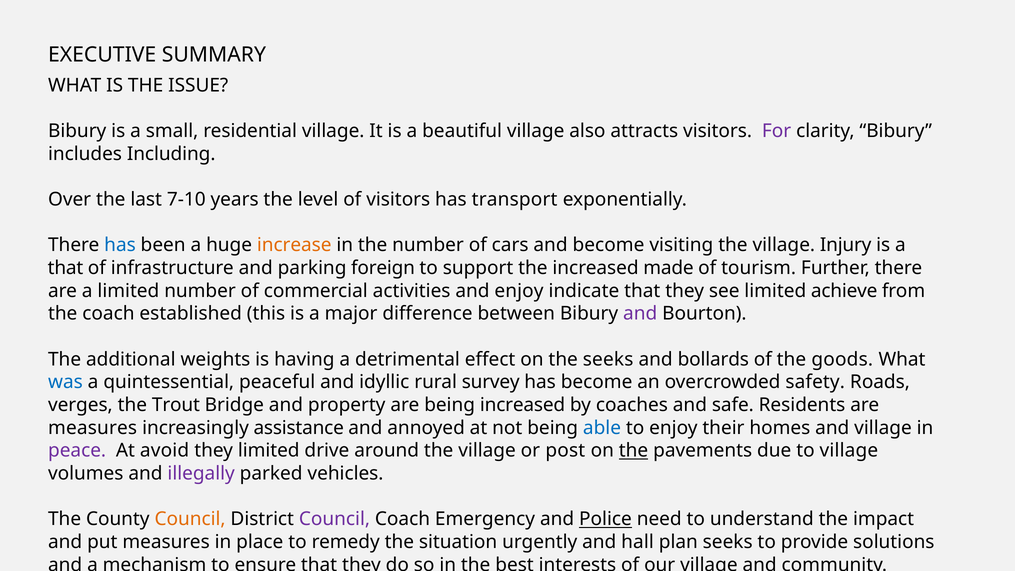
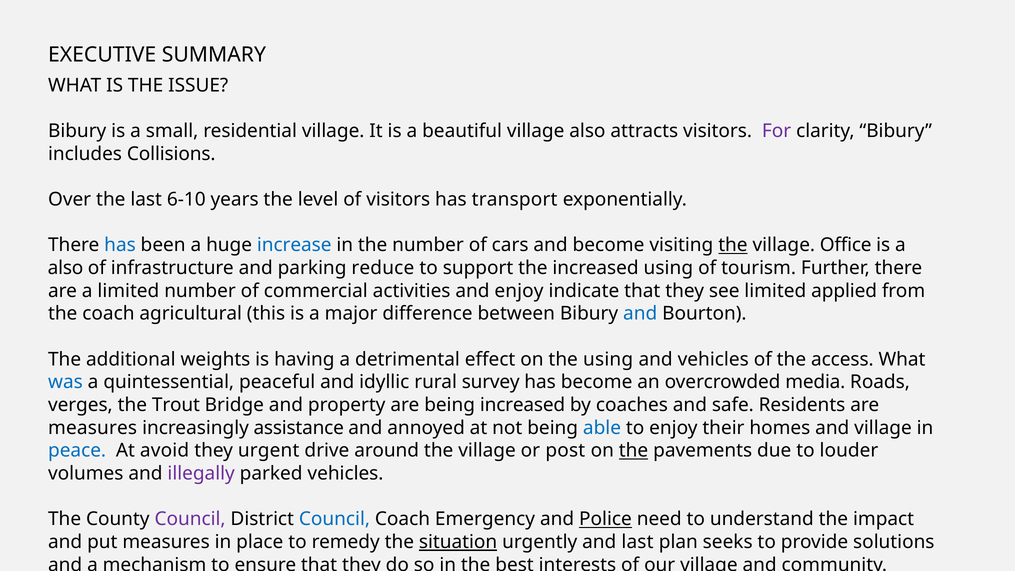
Including: Including -> Collisions (171, 154)
7-10: 7-10 -> 6-10 (186, 199)
increase colour: orange -> blue (294, 245)
the underline: none -> present (733, 245)
Injury: Injury -> Office (846, 245)
that: that -> also (66, 268)
foreign: foreign -> reduce (383, 268)
increased made: made -> using (668, 268)
achieve: achieve -> applied (844, 291)
established: established -> agricultural (191, 314)
and colour: purple -> blue (640, 314)
the seeks: seeks -> using (608, 359)
and bollards: bollards -> vehicles (713, 359)
goods: goods -> access (842, 359)
safety: safety -> media (815, 382)
peace colour: purple -> blue (77, 451)
they limited: limited -> urgent (269, 451)
to village: village -> louder (849, 451)
Council colour: orange -> purple (190, 519)
Council colour: purple -> blue (334, 519)
situation underline: none -> present (458, 542)
and hall: hall -> last (637, 542)
